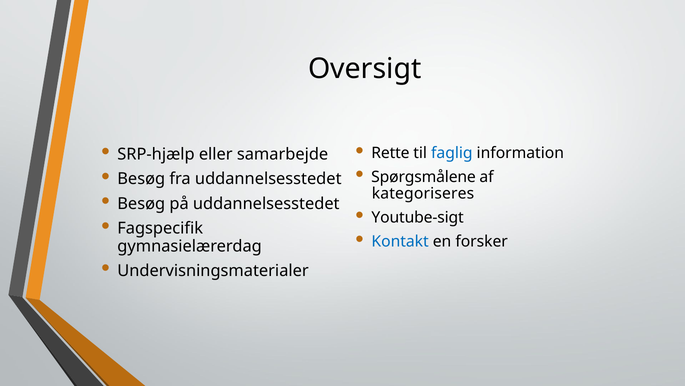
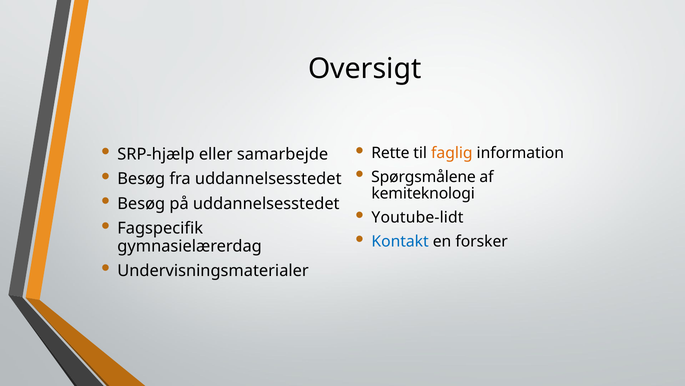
faglig colour: blue -> orange (452, 153)
kategoriseres: kategoriseres -> kemiteknologi (423, 193)
Youtube-sigt: Youtube-sigt -> Youtube-lidt (417, 217)
